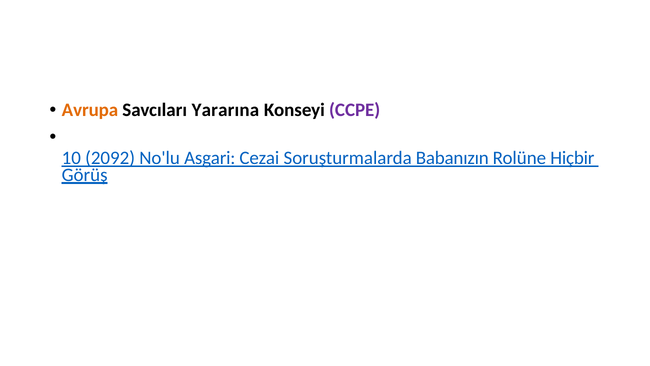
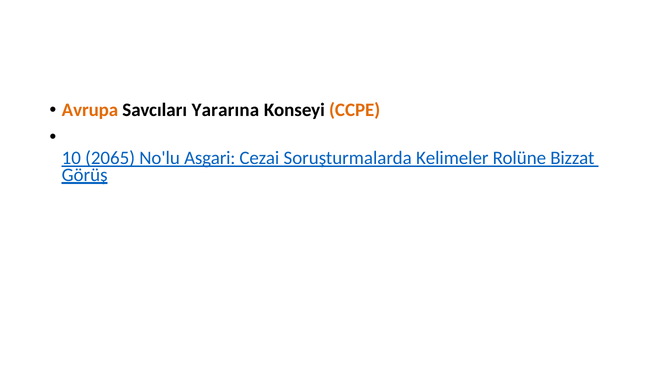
CCPE colour: purple -> orange (355, 110)
2092: 2092 -> 2065 (110, 158)
Babanızın: Babanızın -> Kelimeler (452, 158)
Hiçbir: Hiçbir -> Bizzat (572, 158)
